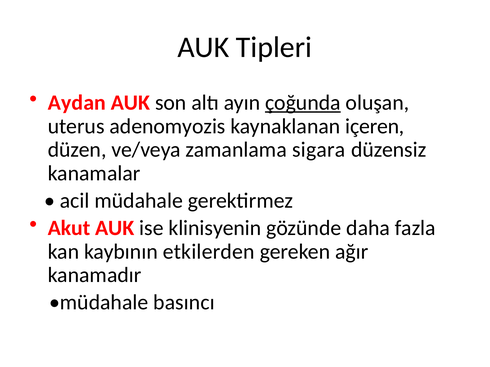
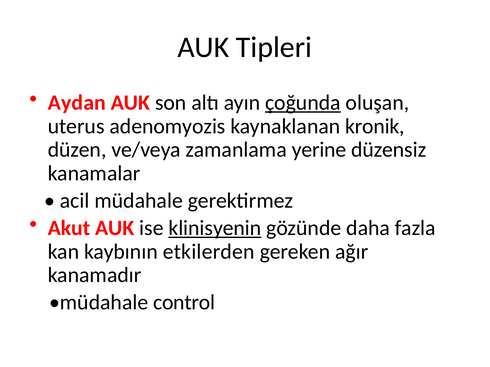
içeren: içeren -> kronik (375, 126)
sigara: sigara -> yerine (319, 150)
klinisyenin underline: none -> present (215, 228)
basıncı: basıncı -> control (184, 303)
